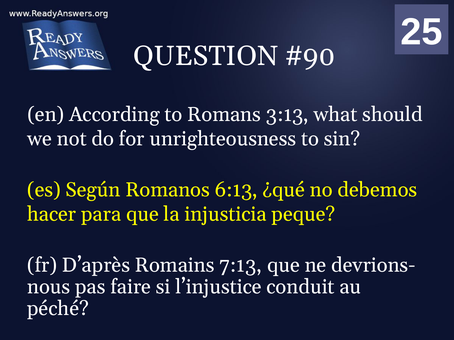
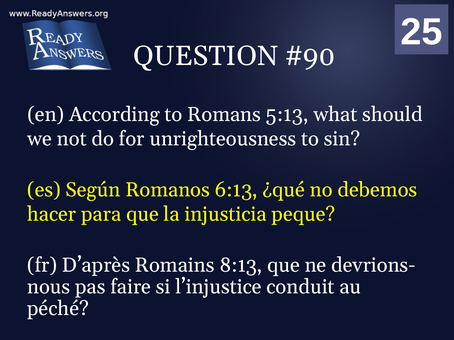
3:13: 3:13 -> 5:13 (287, 115)
7:13: 7:13 -> 8:13 (241, 265)
